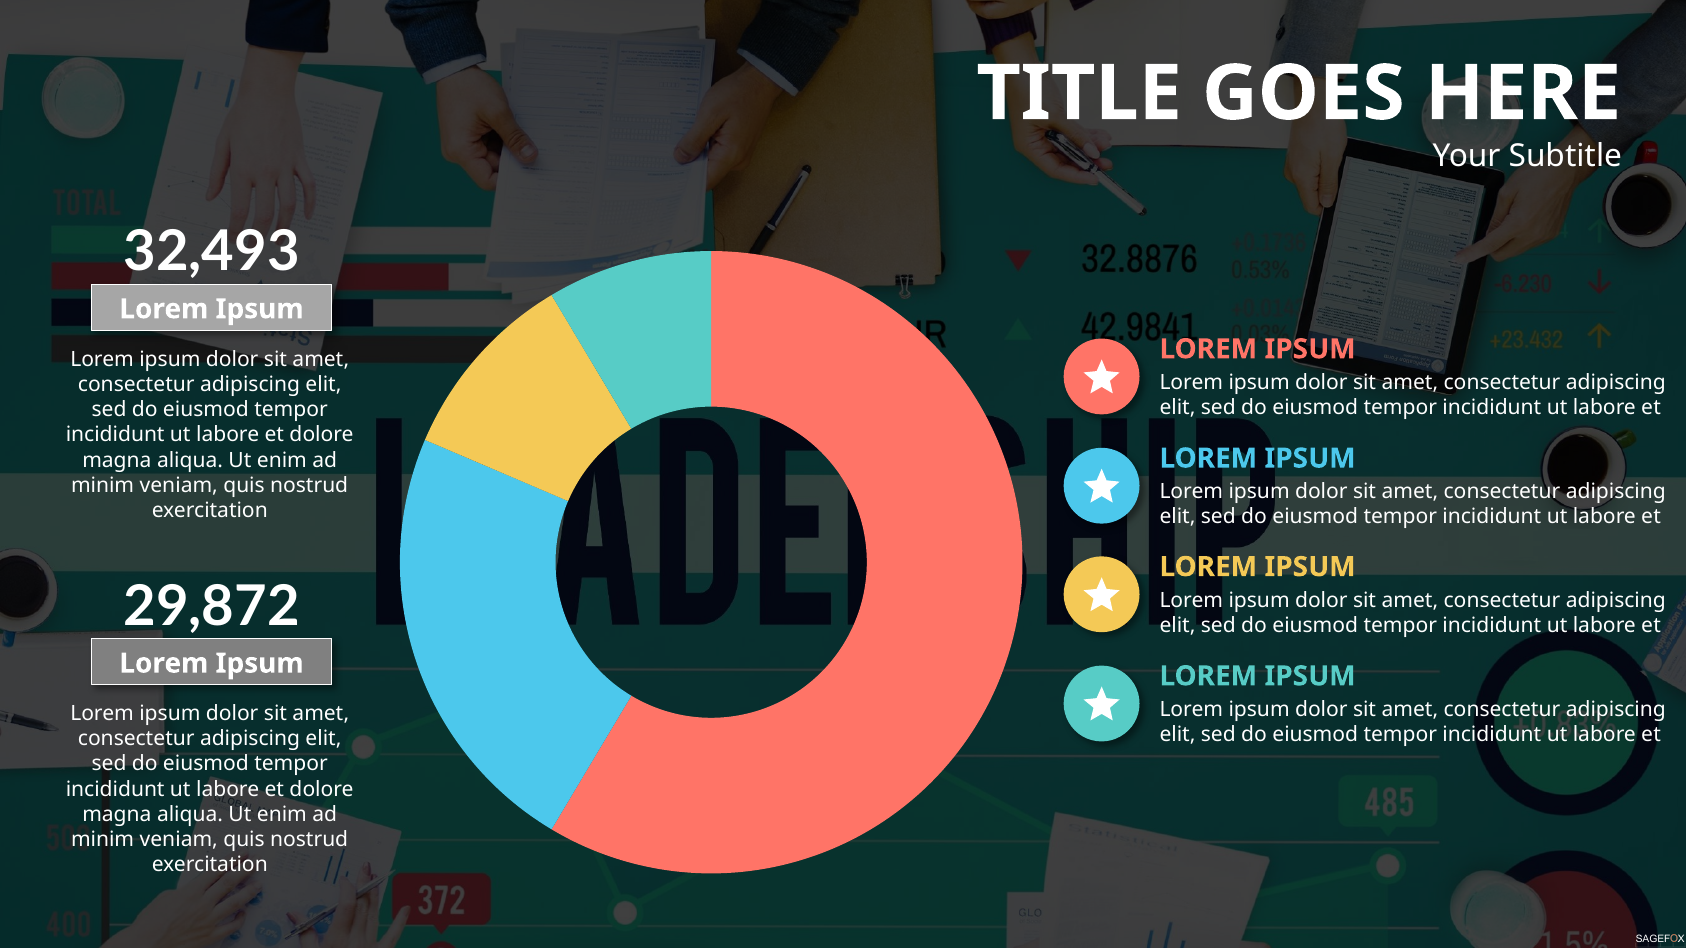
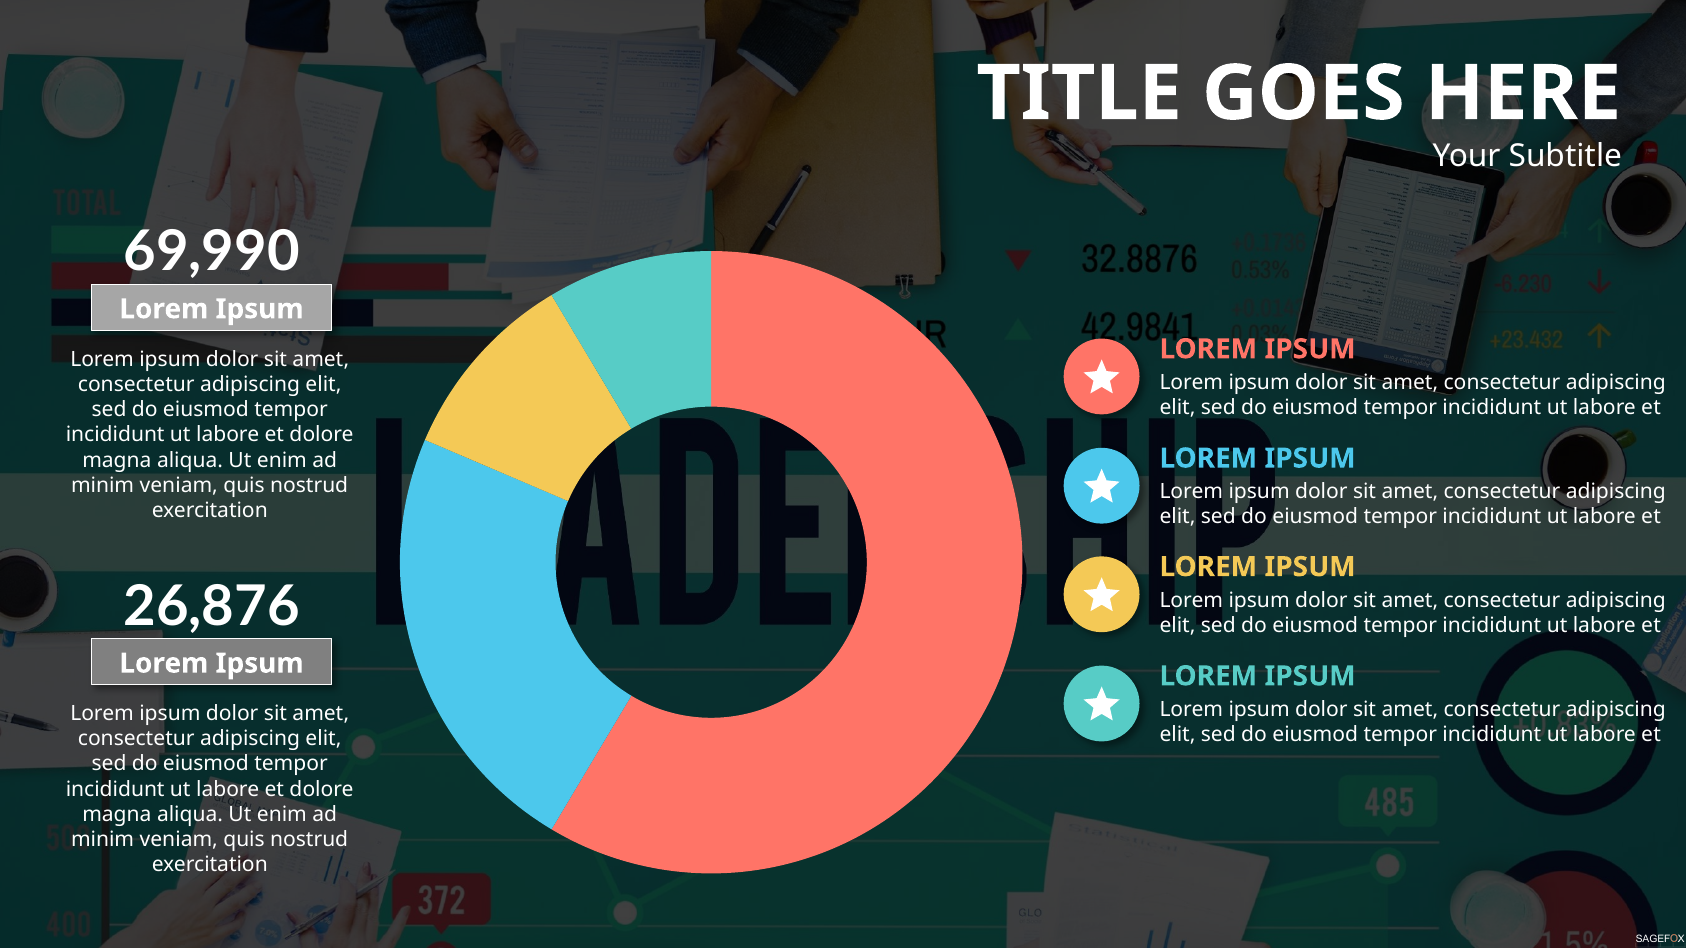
32,493: 32,493 -> 69,990 (212, 252)
29,872: 29,872 -> 26,876 (212, 607)
